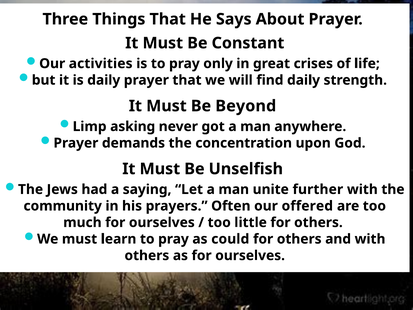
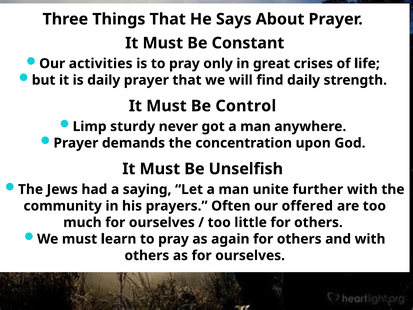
Beyond: Beyond -> Control (246, 106)
asking: asking -> sturdy (133, 126)
could: could -> again (230, 239)
